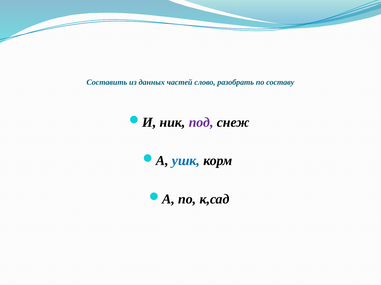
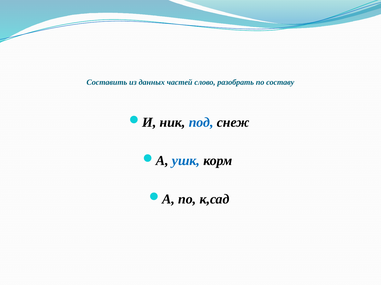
под colour: purple -> blue (201, 123)
